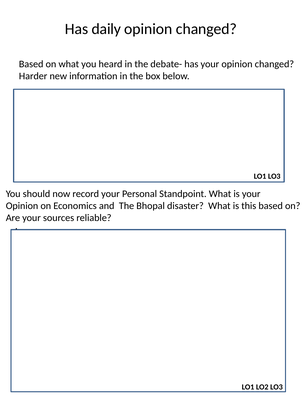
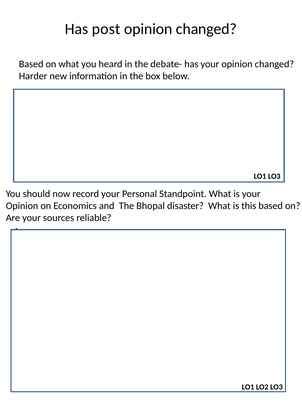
daily: daily -> post (106, 29)
